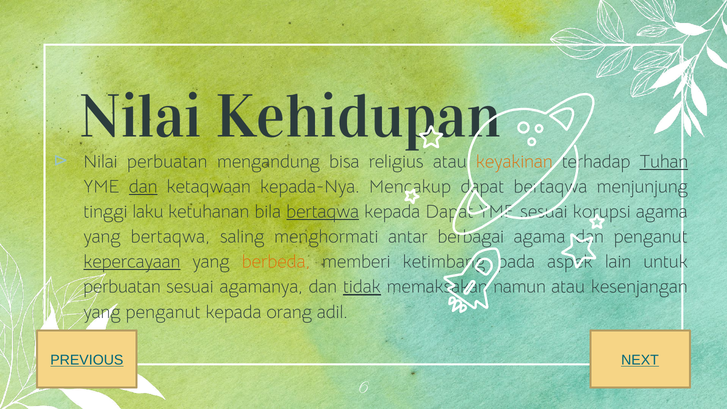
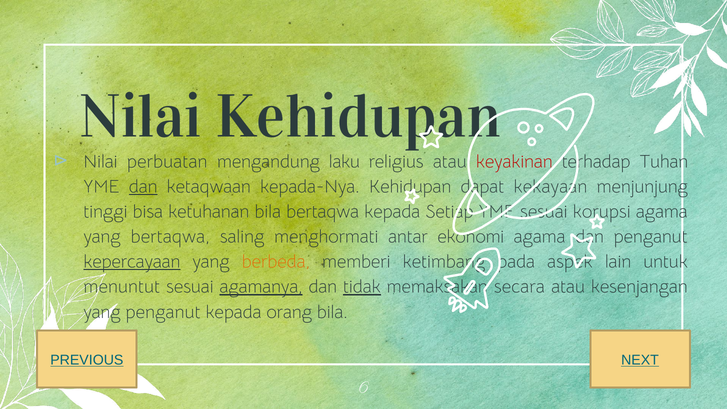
bisa: bisa -> laku (344, 162)
keyakinan colour: orange -> red (514, 162)
Tuhan underline: present -> none (664, 162)
kepada-Nya Mencakup: Mencakup -> Kehidupan (410, 187)
dapat bertaqwa: bertaqwa -> kekayaan (550, 187)
laku: laku -> bisa (148, 212)
bertaqwa underline: present -> none (323, 212)
kepada Dapat: Dapat -> Setiap (450, 212)
berbagai: berbagai -> ekonomi (471, 237)
perbuatan: perbuatan -> menuntut (122, 287)
agamanya underline: none -> present (261, 287)
namun: namun -> secara (519, 287)
orang adil: adil -> bila (332, 312)
